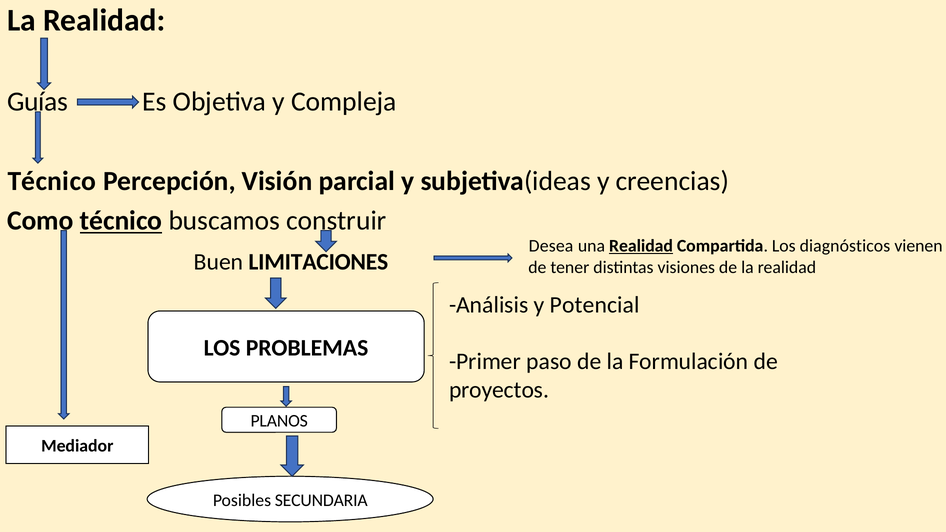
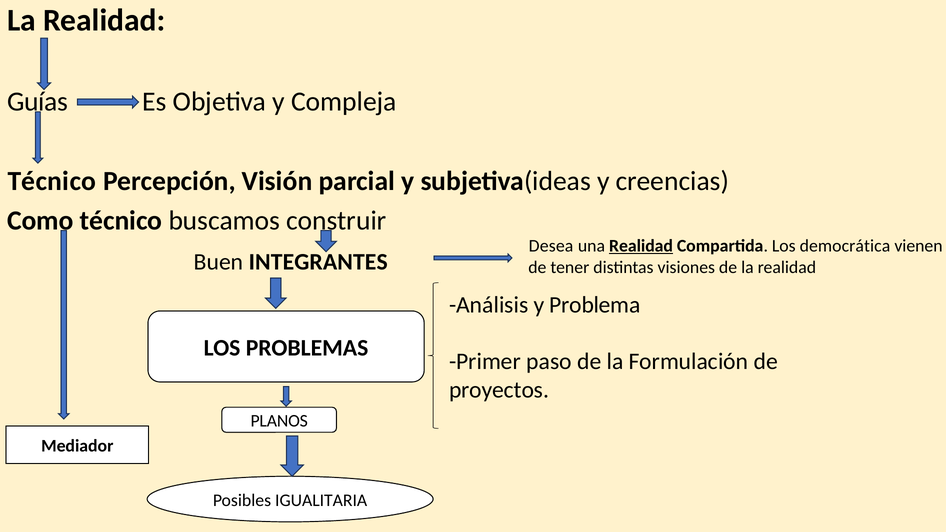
técnico underline: present -> none (121, 221)
diagnósticos: diagnósticos -> democrática (845, 246)
LIMITACIONES: LIMITACIONES -> INTEGRANTES (318, 262)
Potencial: Potencial -> Problema (595, 305)
SECUNDARIA: SECUNDARIA -> IGUALITARIA (321, 500)
